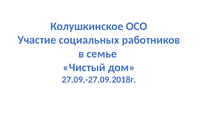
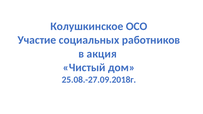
семье: семье -> акция (102, 54)
27.09.-27.09.2018г: 27.09.-27.09.2018г -> 25.08.-27.09.2018г (99, 80)
